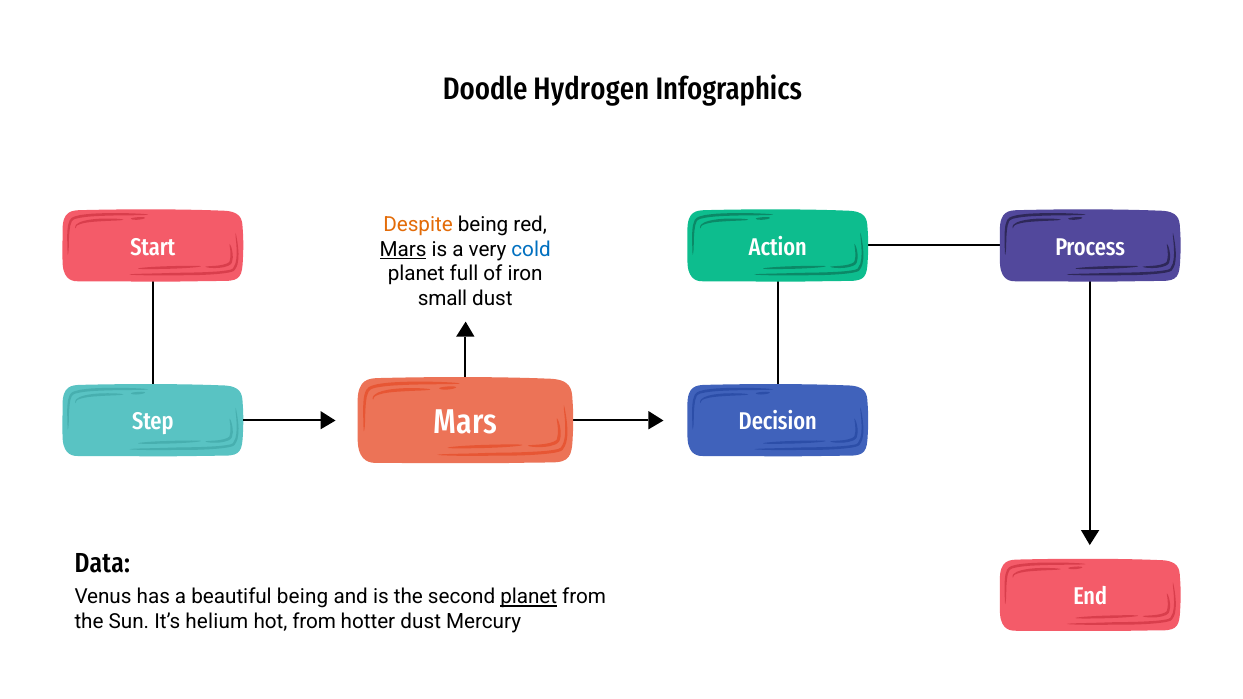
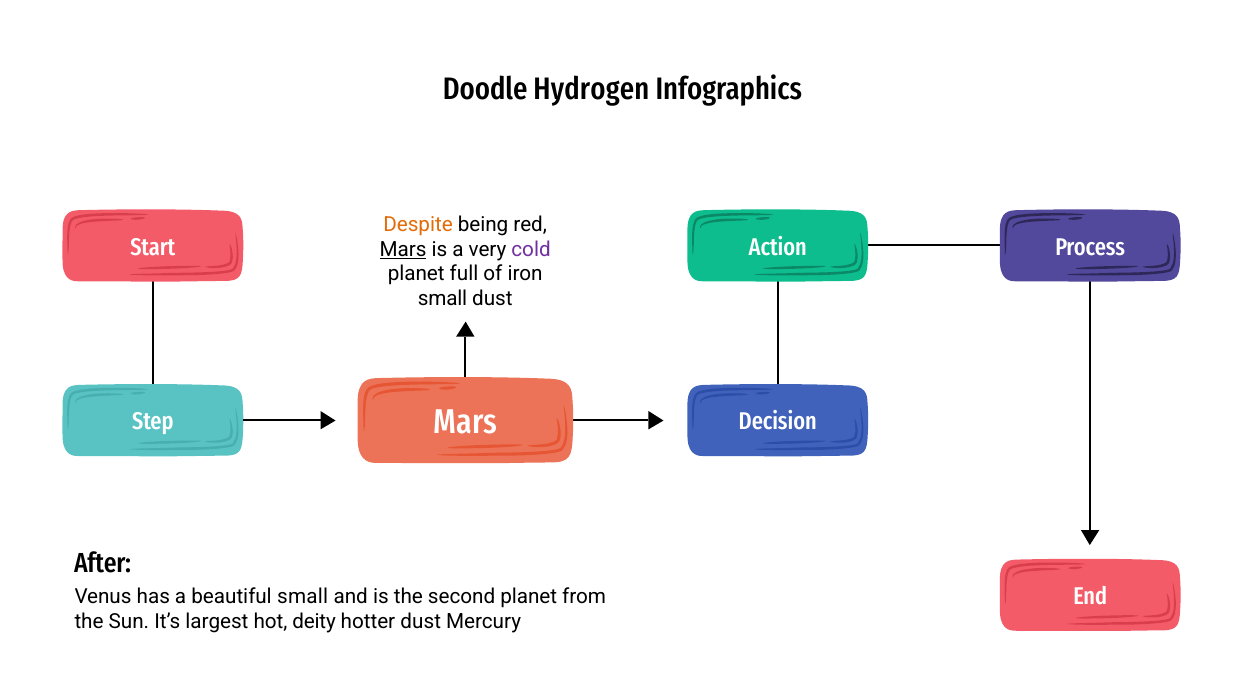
cold colour: blue -> purple (531, 249)
Data: Data -> After (103, 564)
beautiful being: being -> small (303, 597)
planet underline: present -> none (529, 597)
helium: helium -> largest (217, 622)
hot from: from -> deity (314, 622)
